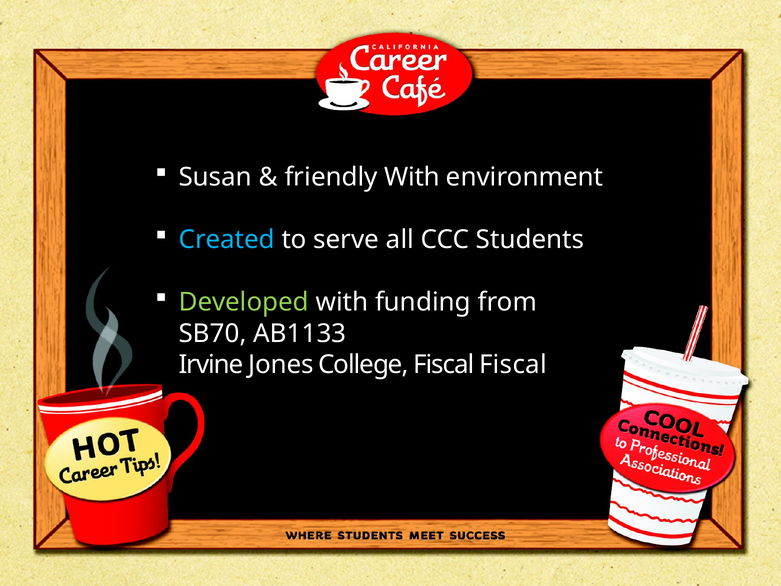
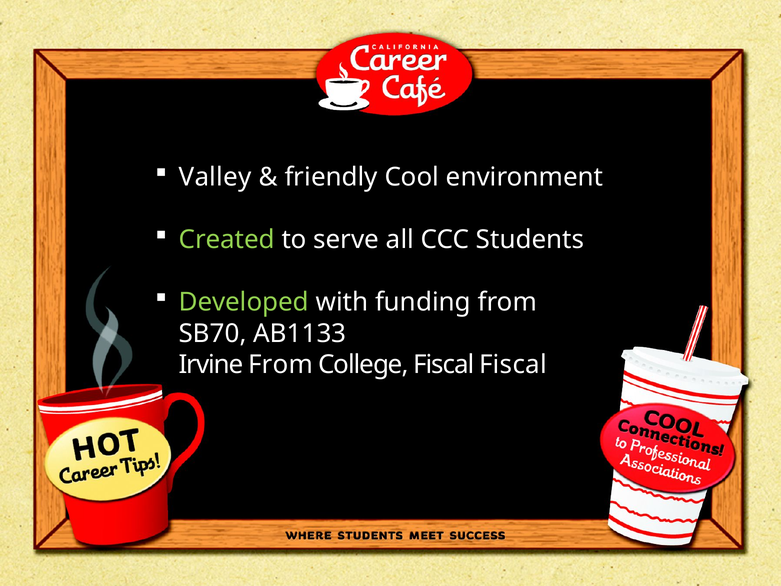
Susan: Susan -> Valley (215, 177)
friendly With: With -> Cool (412, 177)
Created colour: light blue -> light green (227, 240)
Irvine Jones: Jones -> From (281, 365)
